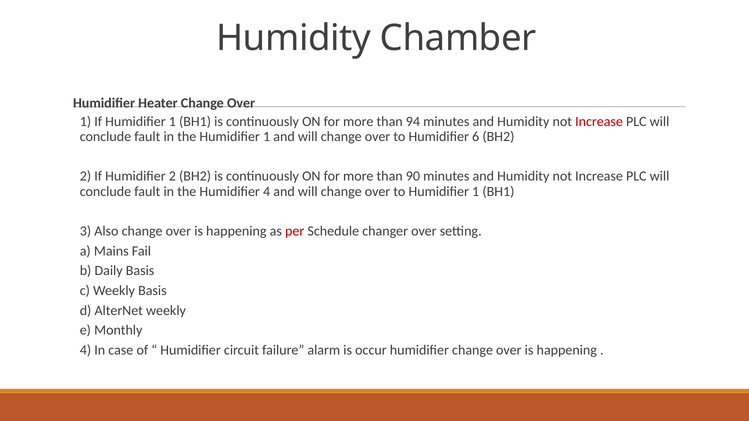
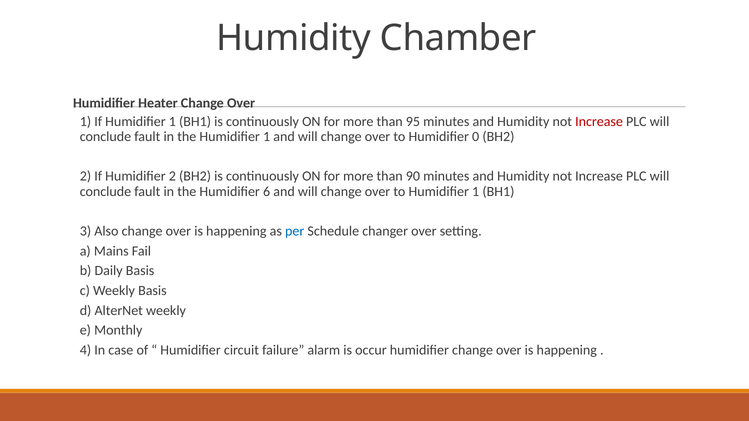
94: 94 -> 95 (413, 122)
6: 6 -> 0 (476, 137)
Humidifier 4: 4 -> 6 (267, 192)
per colour: red -> blue (295, 231)
